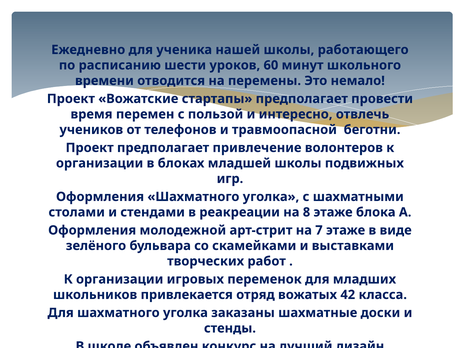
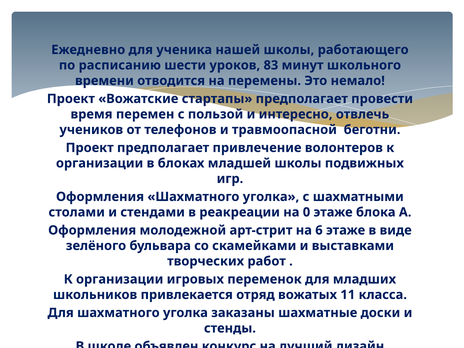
60: 60 -> 83 (271, 65)
8: 8 -> 0 (306, 212)
7: 7 -> 6 (319, 230)
42: 42 -> 11 (348, 295)
